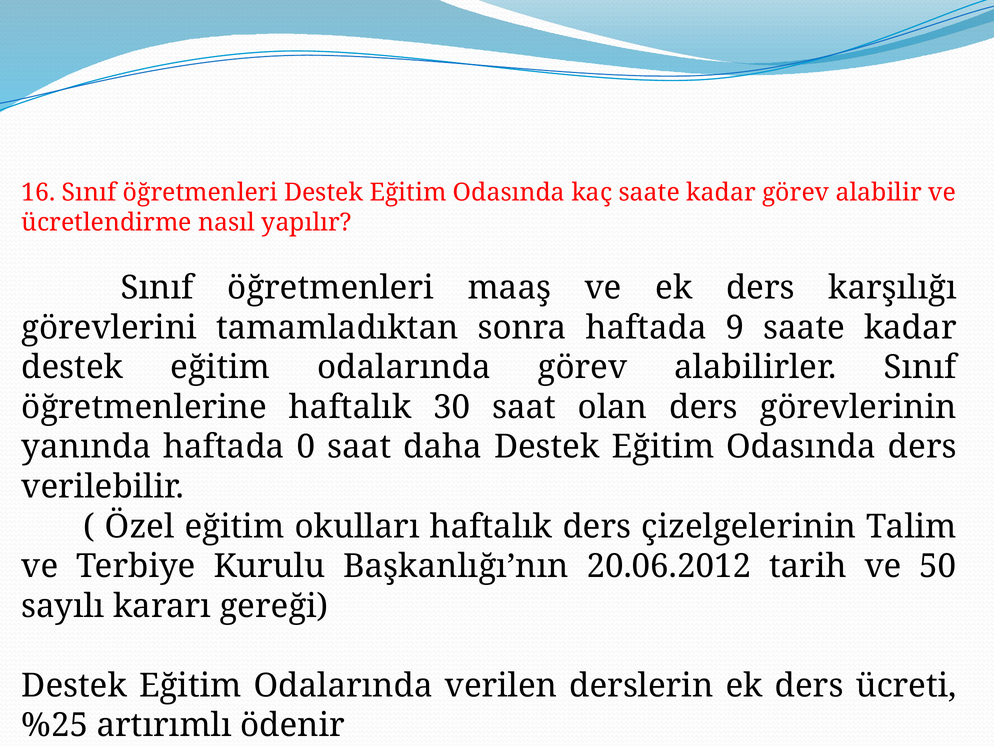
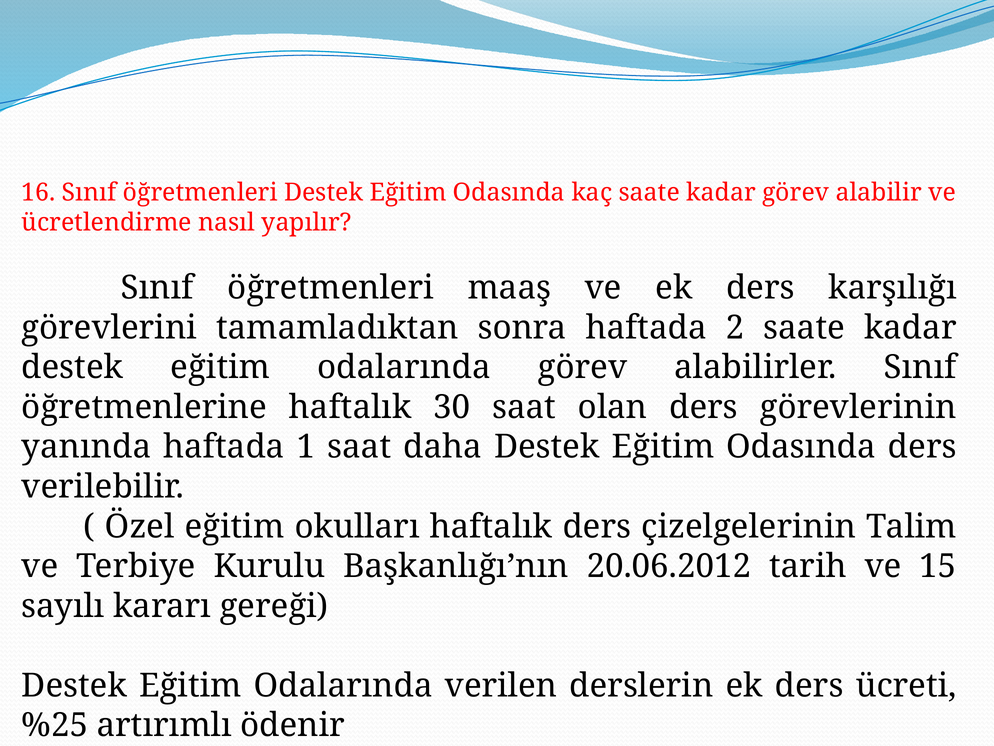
9: 9 -> 2 (735, 327)
0: 0 -> 1 (306, 447)
50: 50 -> 15 (938, 566)
